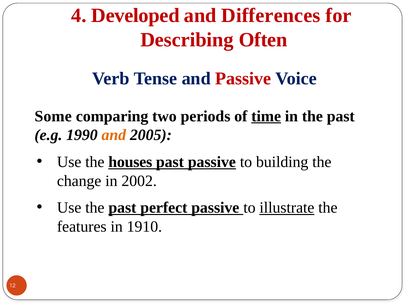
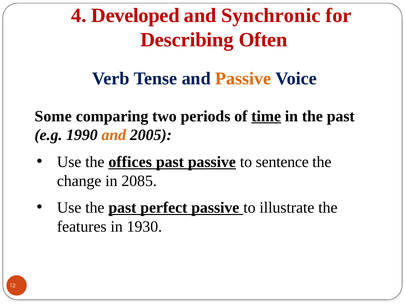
Differences: Differences -> Synchronic (271, 16)
Passive colour: red -> orange (243, 79)
houses: houses -> offices (130, 162)
building: building -> sentence (282, 162)
2002: 2002 -> 2085 (139, 181)
illustrate underline: present -> none (287, 207)
1910: 1910 -> 1930 (144, 226)
